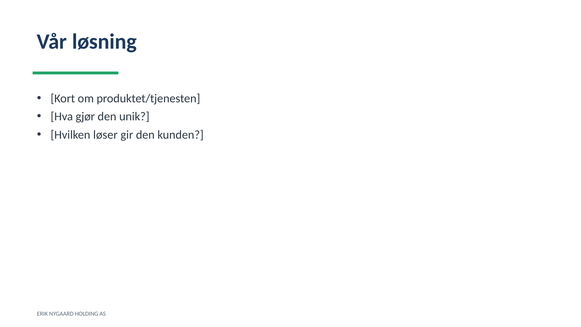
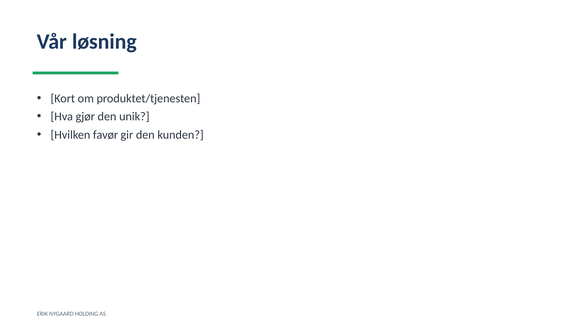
løser: løser -> favør (106, 135)
